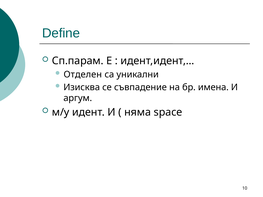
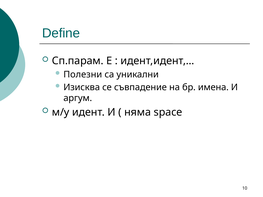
Отделен: Отделен -> Полезни (83, 75)
